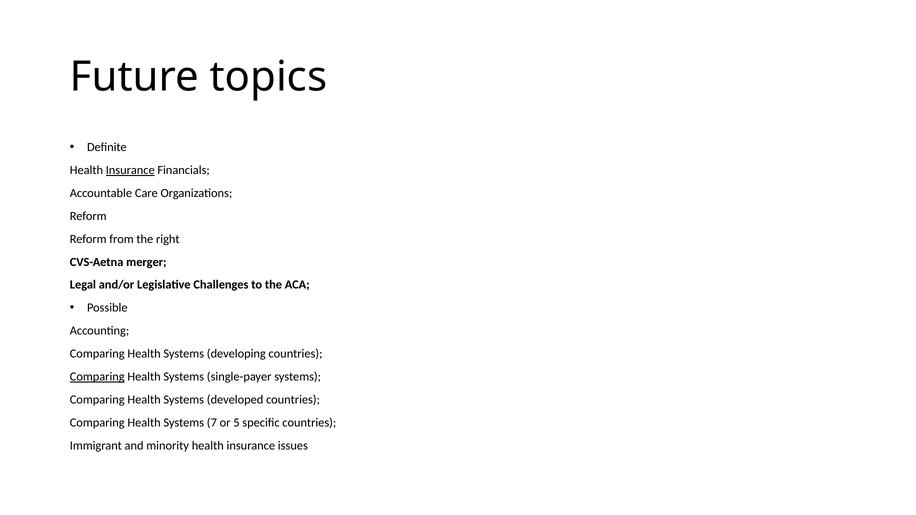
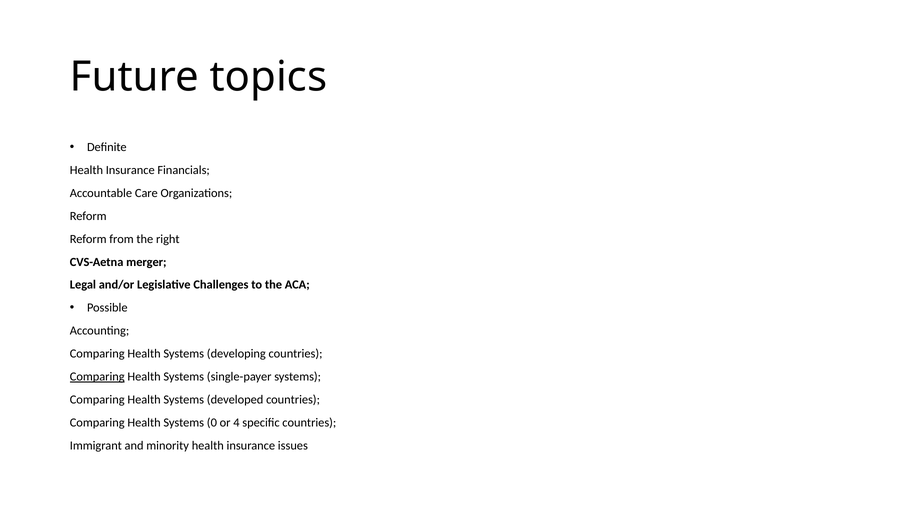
Insurance underline: present -> none (130, 170)
7: 7 -> 0 (212, 423)
5: 5 -> 4 (236, 423)
